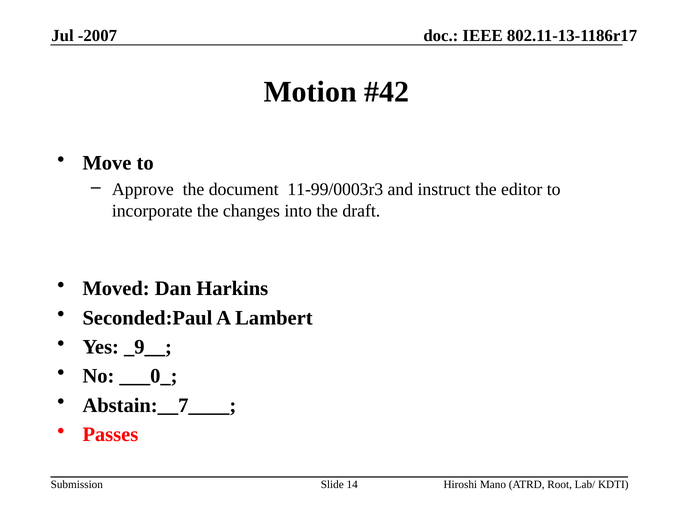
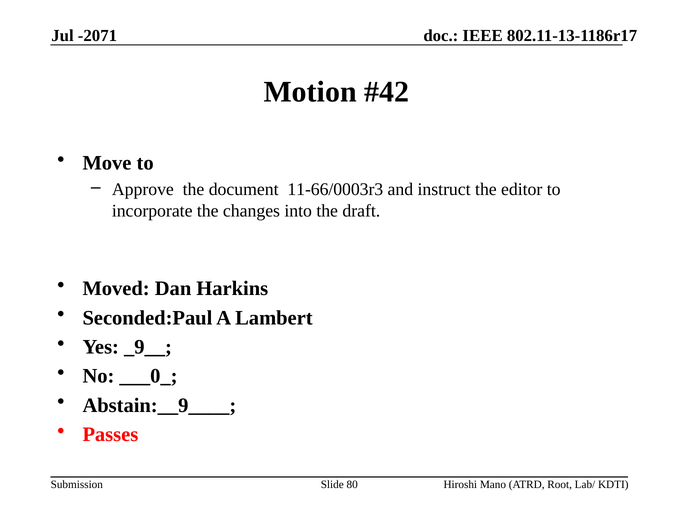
-2007: -2007 -> -2071 (97, 36)
11-99/0003r3: 11-99/0003r3 -> 11-66/0003r3 (335, 189)
Abstain:__7____: Abstain:__7____ -> Abstain:__9____ (159, 405)
14: 14 -> 80 (352, 484)
